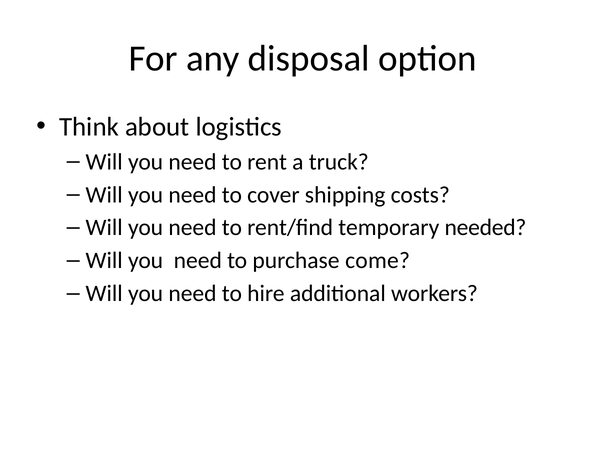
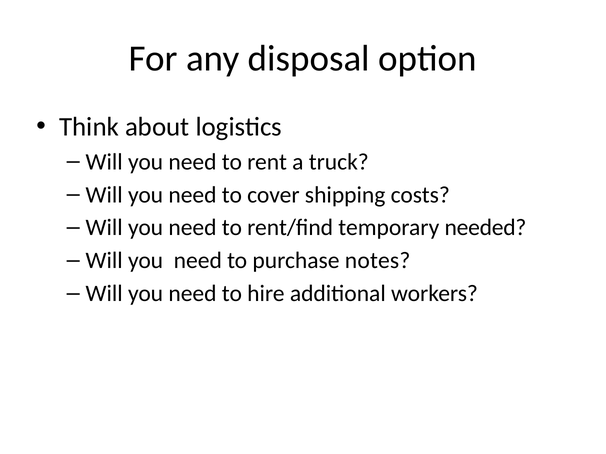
come: come -> notes (378, 261)
